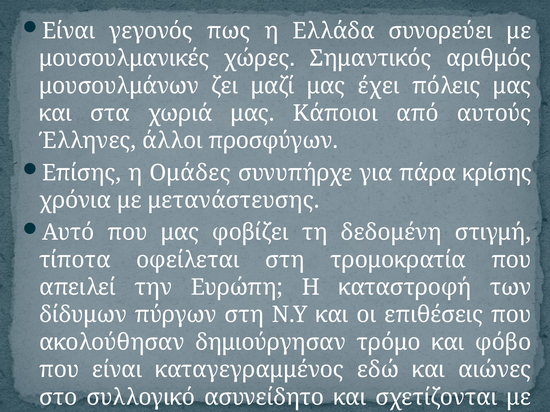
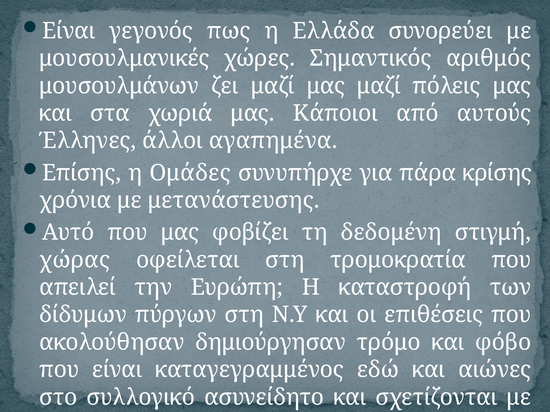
μας έχει: έχει -> μαζί (379, 86)
προσφύγων: προσφύγων -> αγαπημένα (273, 141)
τίποτα: τίποτα -> χώρας (75, 260)
